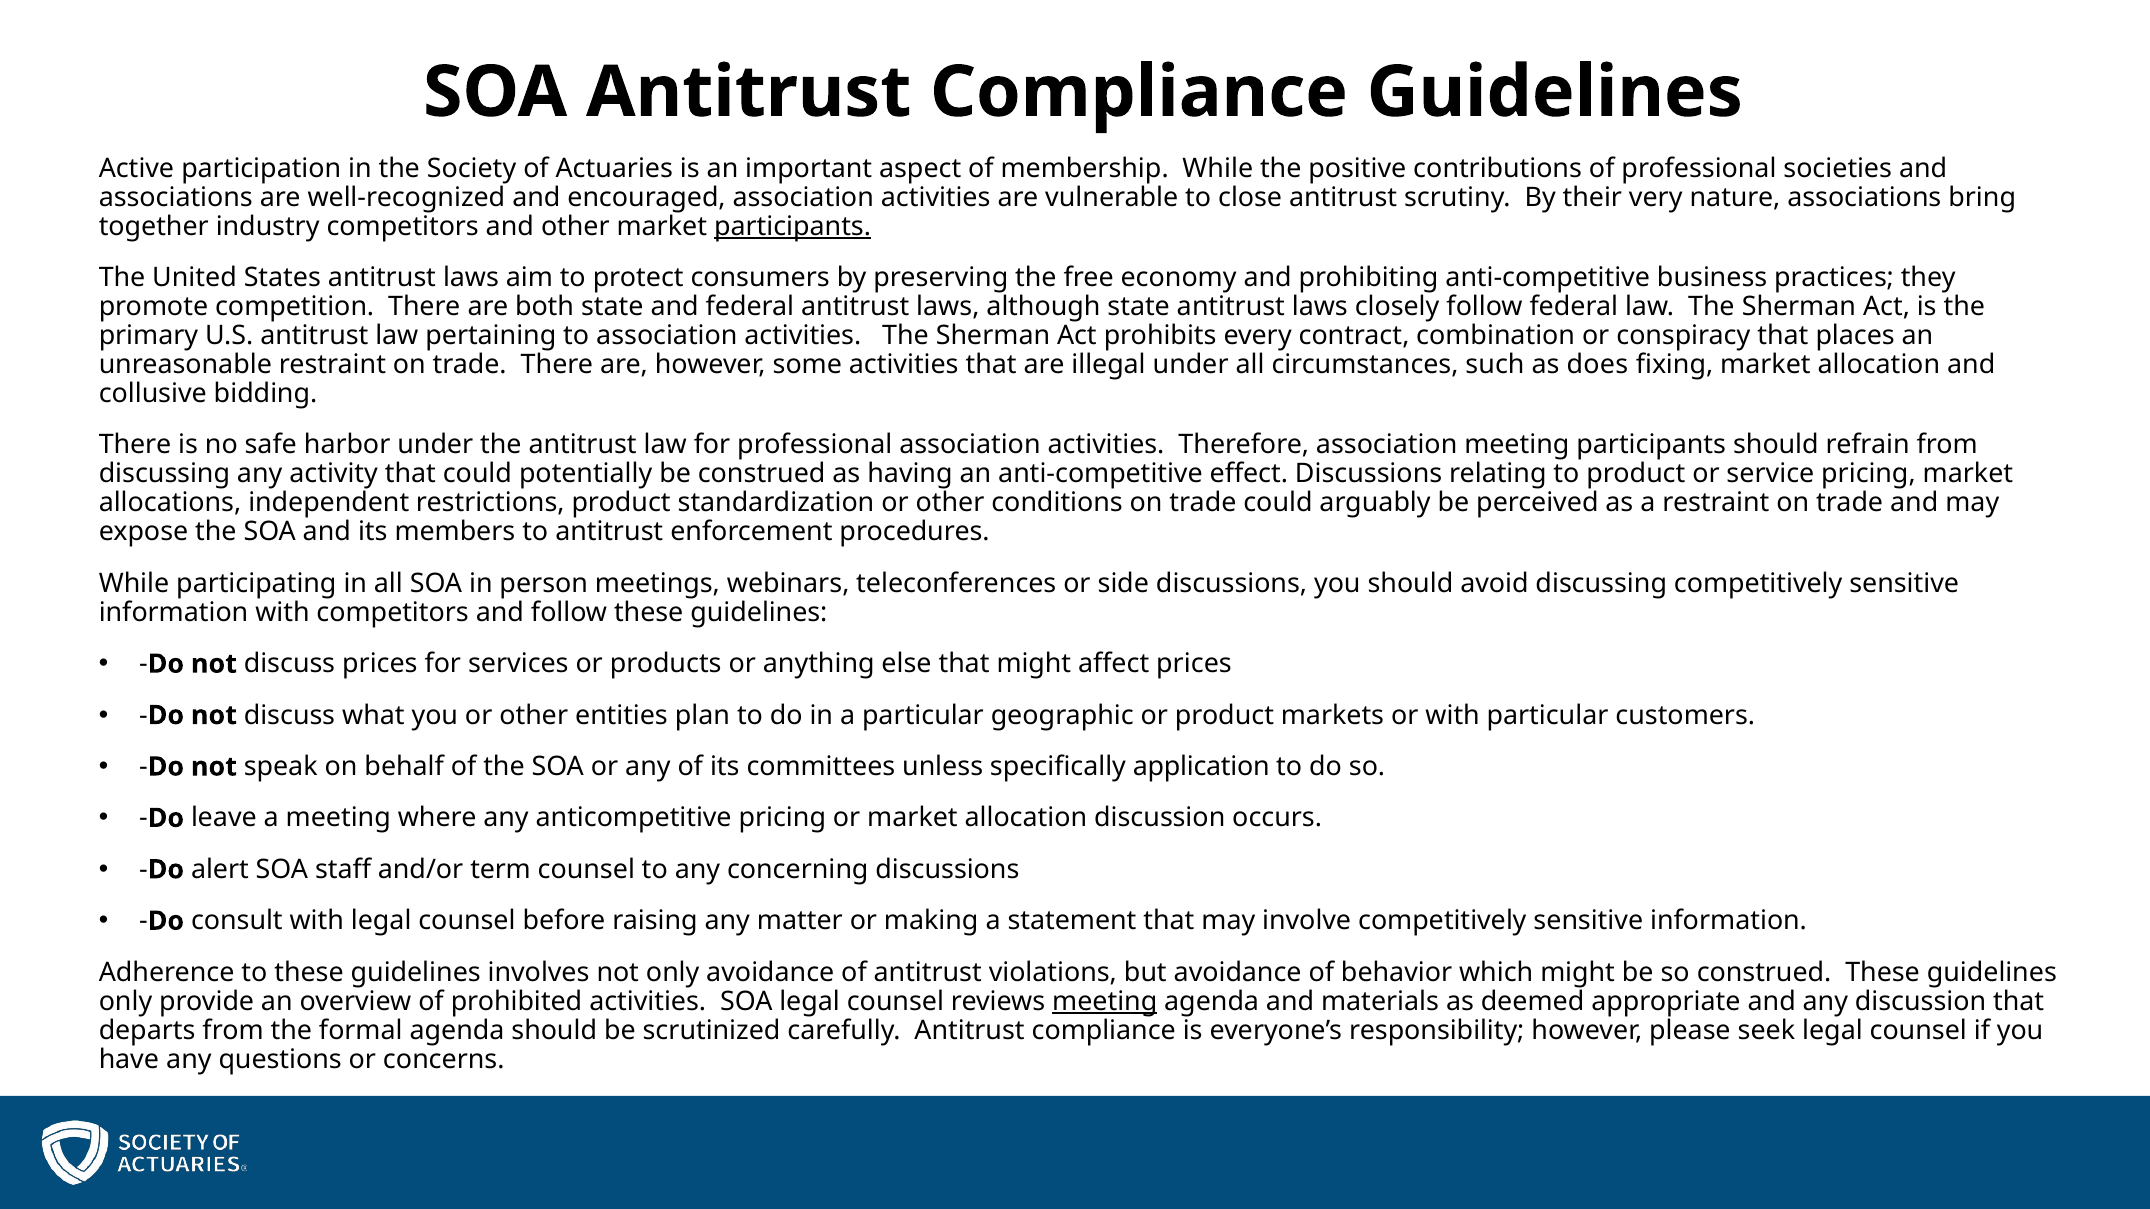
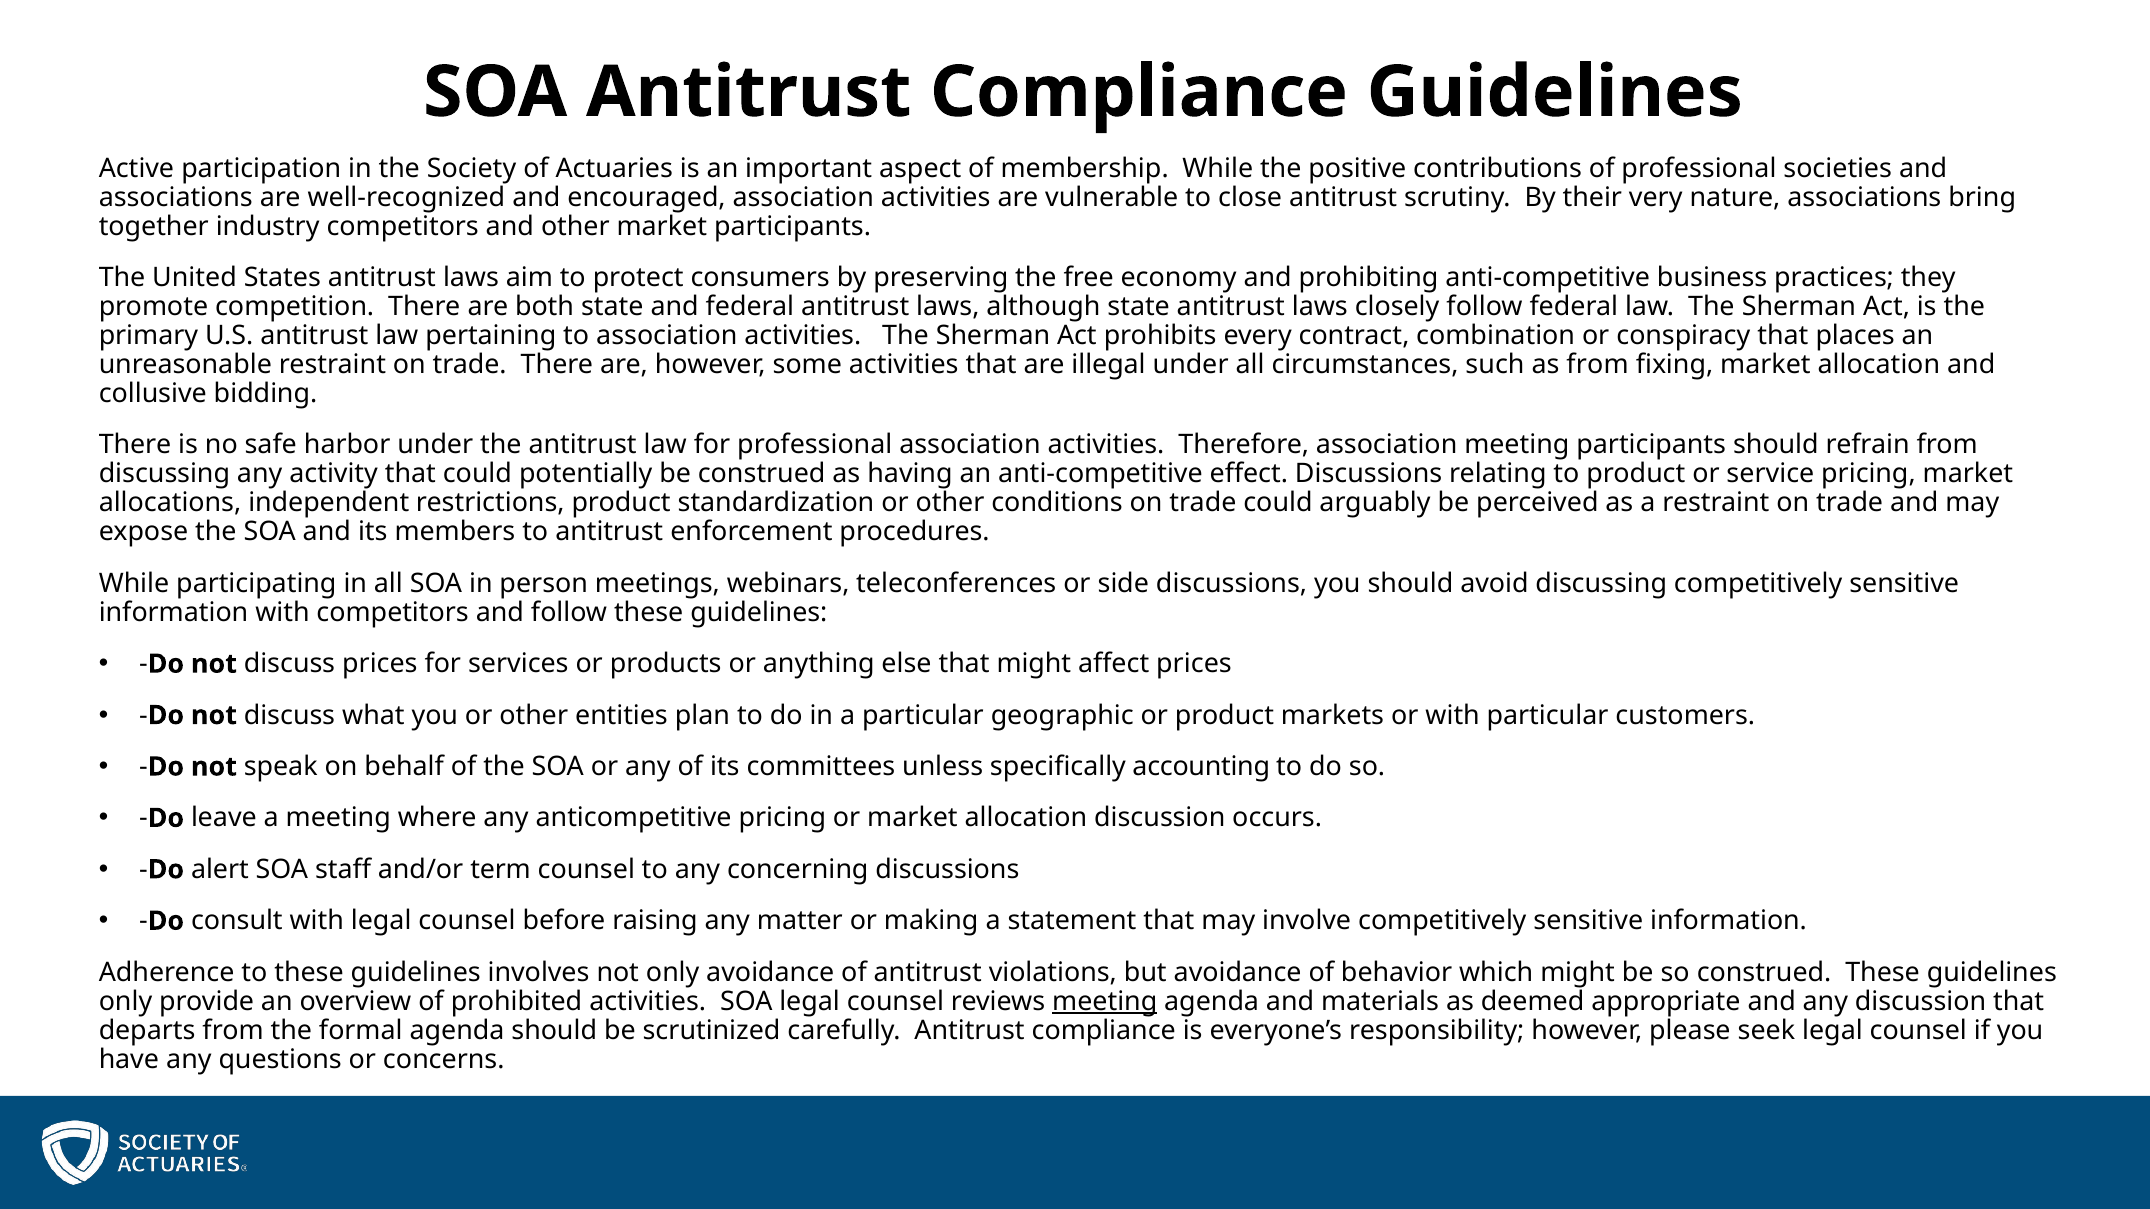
participants underline: present -> none (793, 226)
as does: does -> from (1598, 365)
application: application -> accounting (1201, 767)
